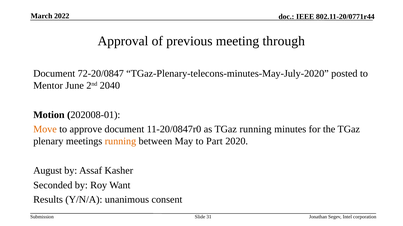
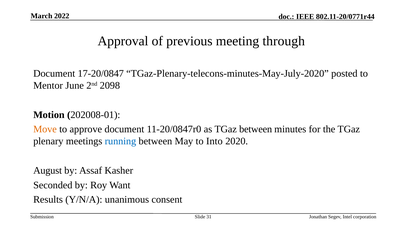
72-20/0847: 72-20/0847 -> 17-20/0847 (101, 74)
2040: 2040 -> 2098 (110, 86)
TGaz running: running -> between (256, 130)
running colour: orange -> blue (120, 142)
Part: Part -> Into (214, 142)
